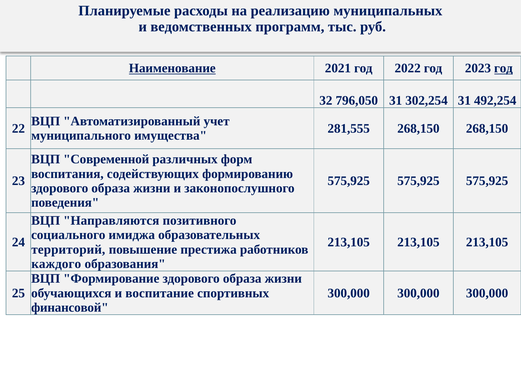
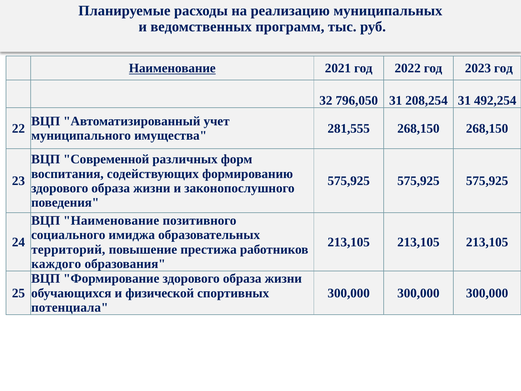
год underline: present -> none (503, 68)
302,254: 302,254 -> 208,254 (427, 100)
ВЦП Направляются: Направляются -> Наименование (111, 220)
воспитание: воспитание -> физической (160, 293)
финансовой: финансовой -> потенциала (70, 307)
